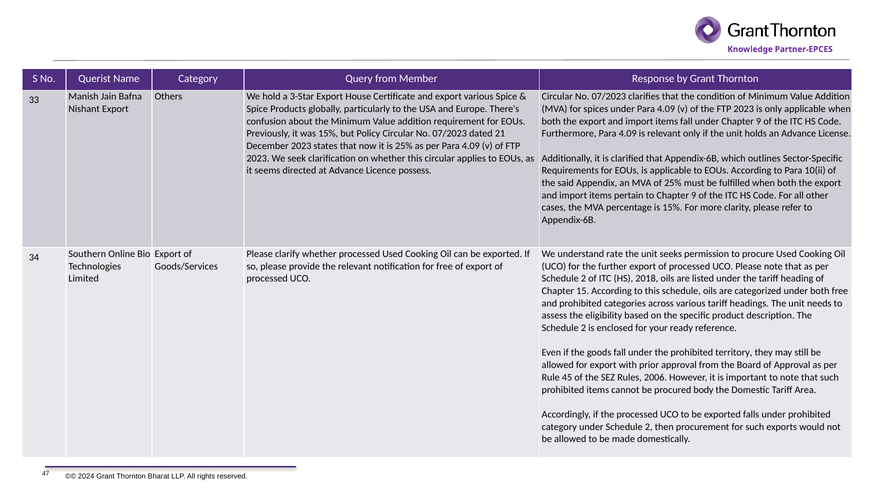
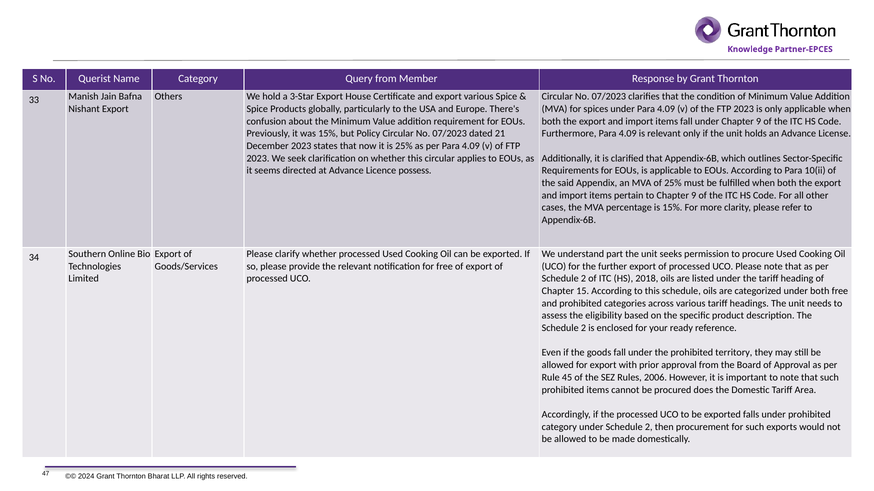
rate: rate -> part (615, 254)
body: body -> does (703, 390)
